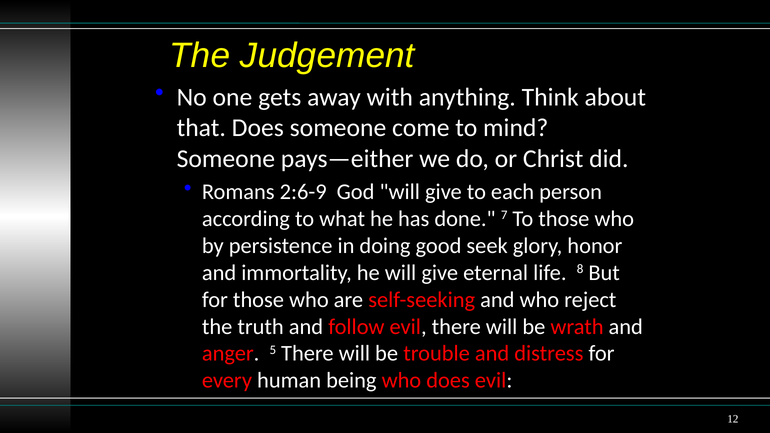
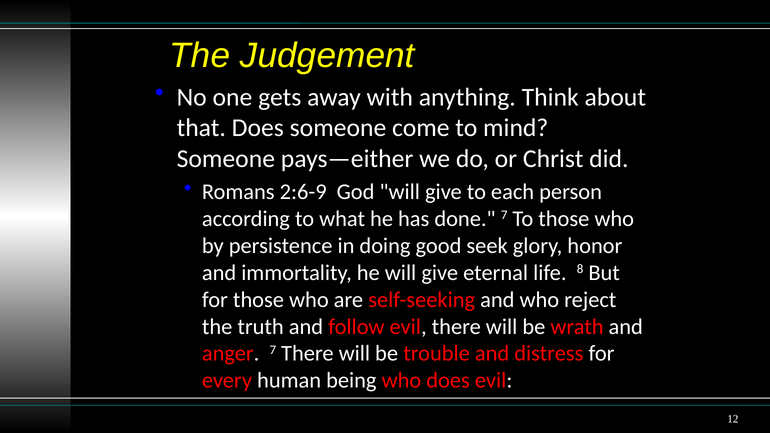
anger 5: 5 -> 7 (273, 350)
